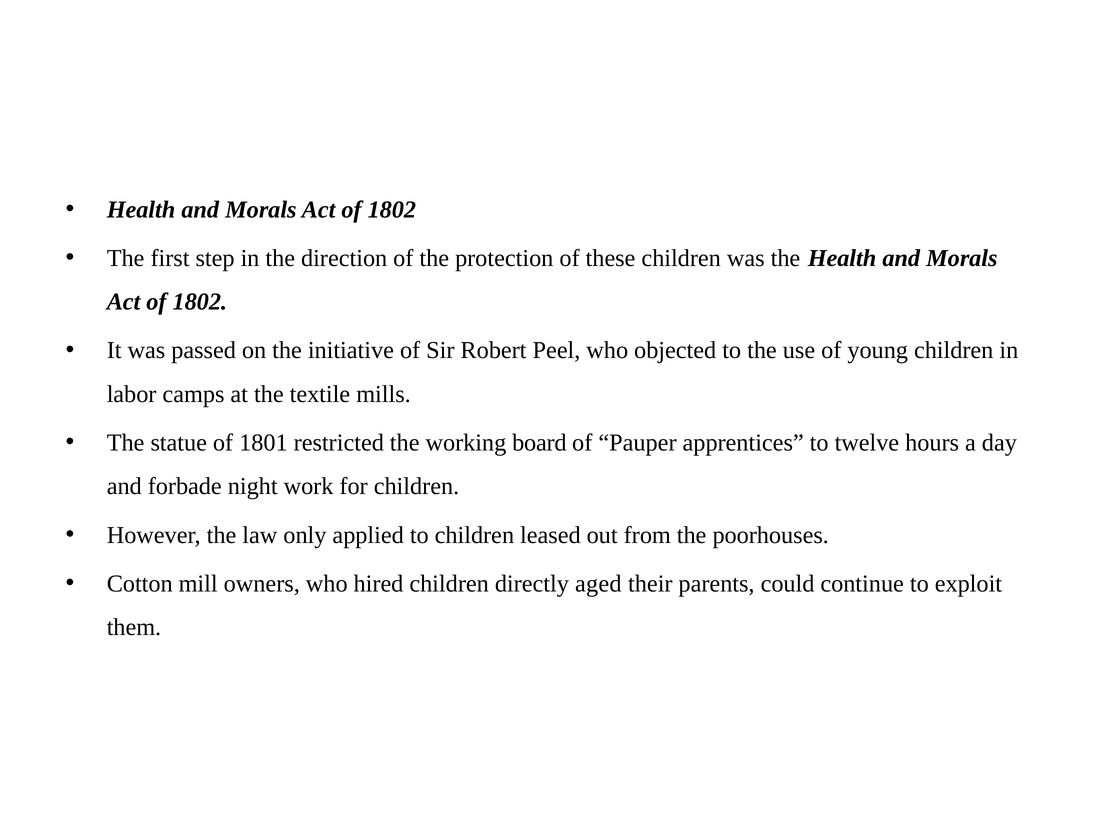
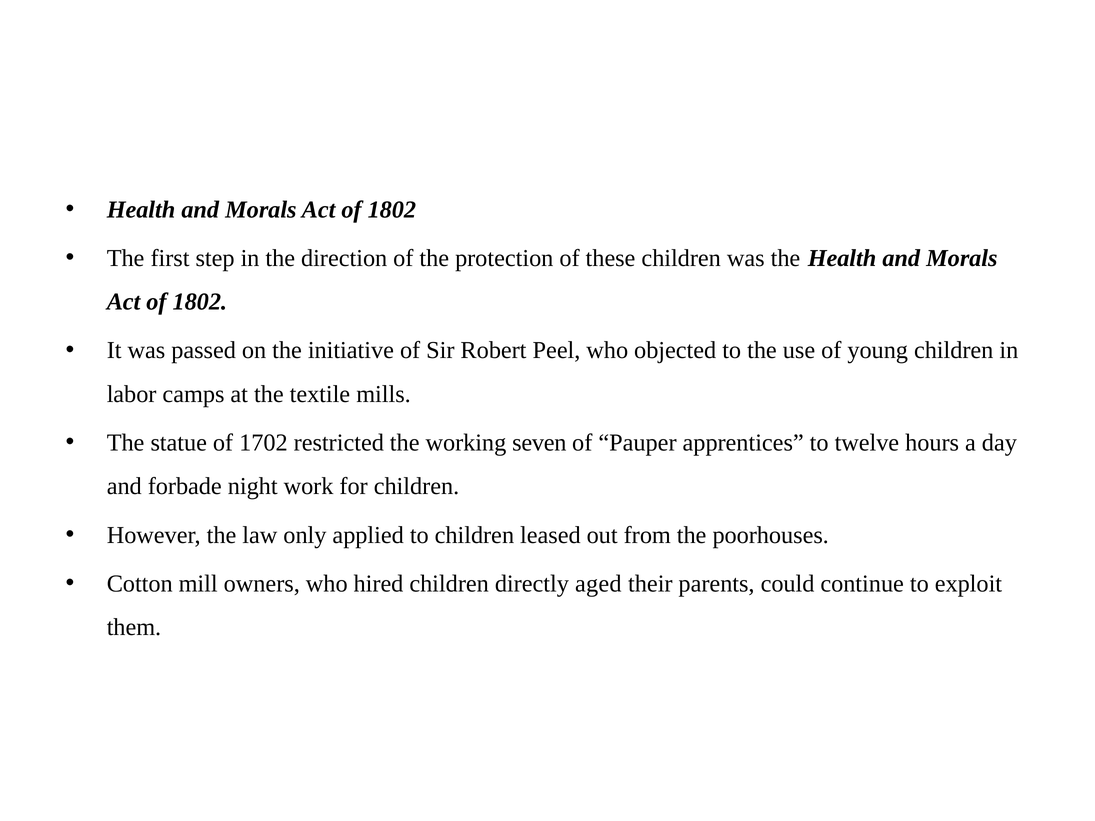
1801: 1801 -> 1702 (263, 443)
board: board -> seven (539, 443)
